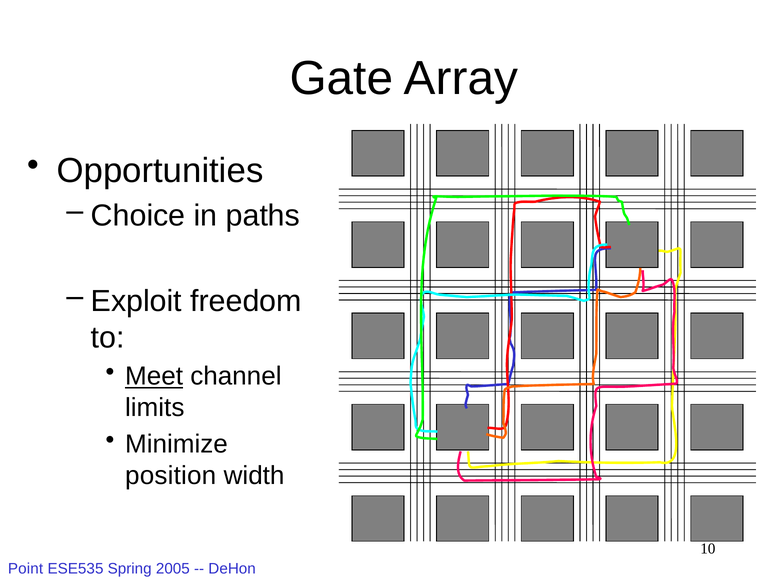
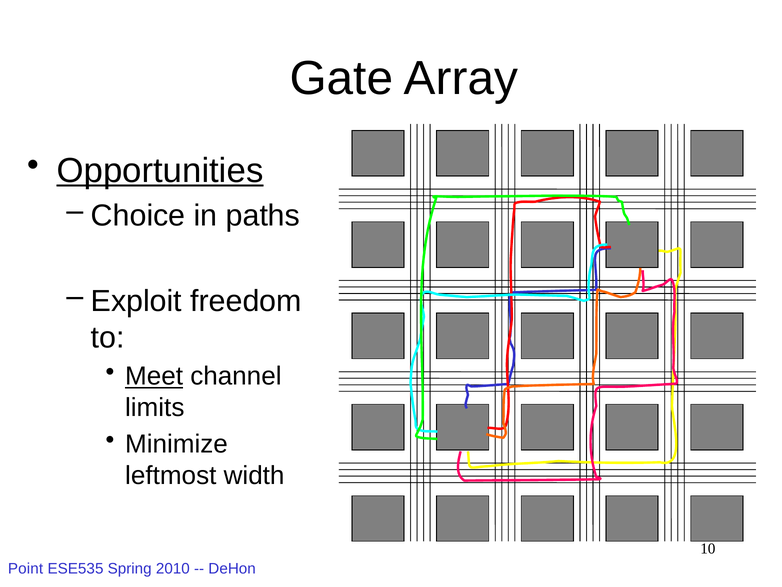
Opportunities underline: none -> present (160, 171)
position: position -> leftmost (171, 475)
2005: 2005 -> 2010 (173, 568)
